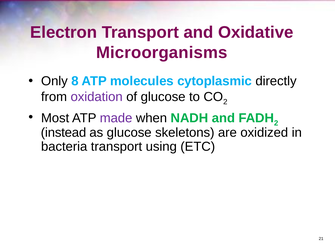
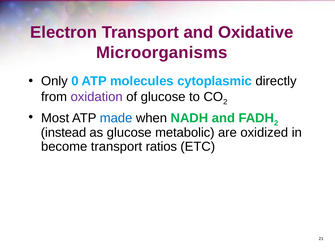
8: 8 -> 0 (75, 81)
made colour: purple -> blue (116, 118)
skeletons: skeletons -> metabolic (185, 133)
bacteria: bacteria -> become (64, 147)
using: using -> ratios (161, 147)
